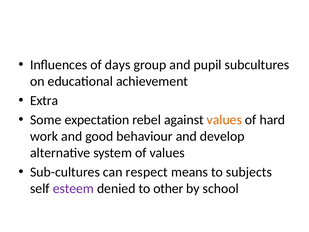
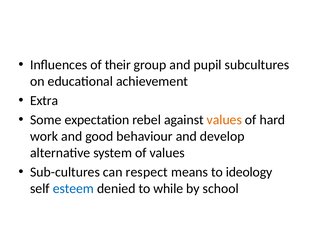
days: days -> their (118, 65)
subjects: subjects -> ideology (249, 172)
esteem colour: purple -> blue (73, 188)
other: other -> while (168, 188)
